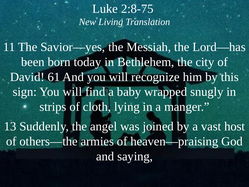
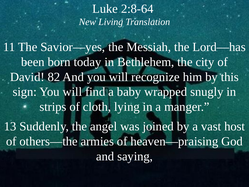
2:8-75: 2:8-75 -> 2:8-64 (137, 9)
61: 61 -> 82 (54, 77)
